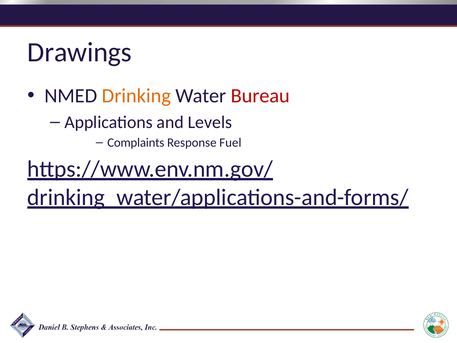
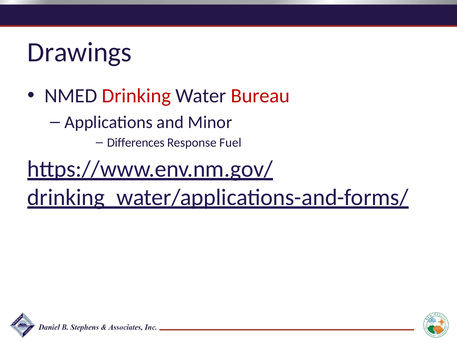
Drinking colour: orange -> red (136, 96)
Levels: Levels -> Minor (210, 122)
Complaints: Complaints -> Differences (136, 143)
